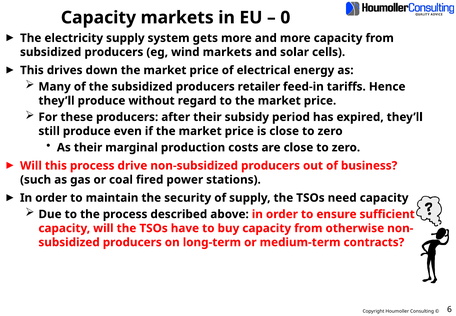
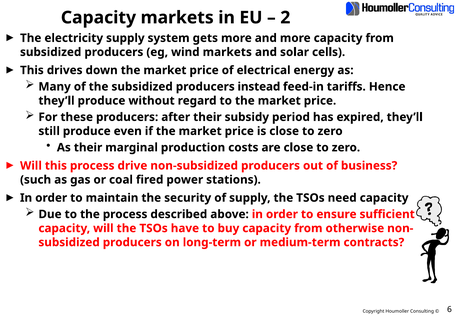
0: 0 -> 2 (285, 18)
retailer: retailer -> instead (259, 87)
